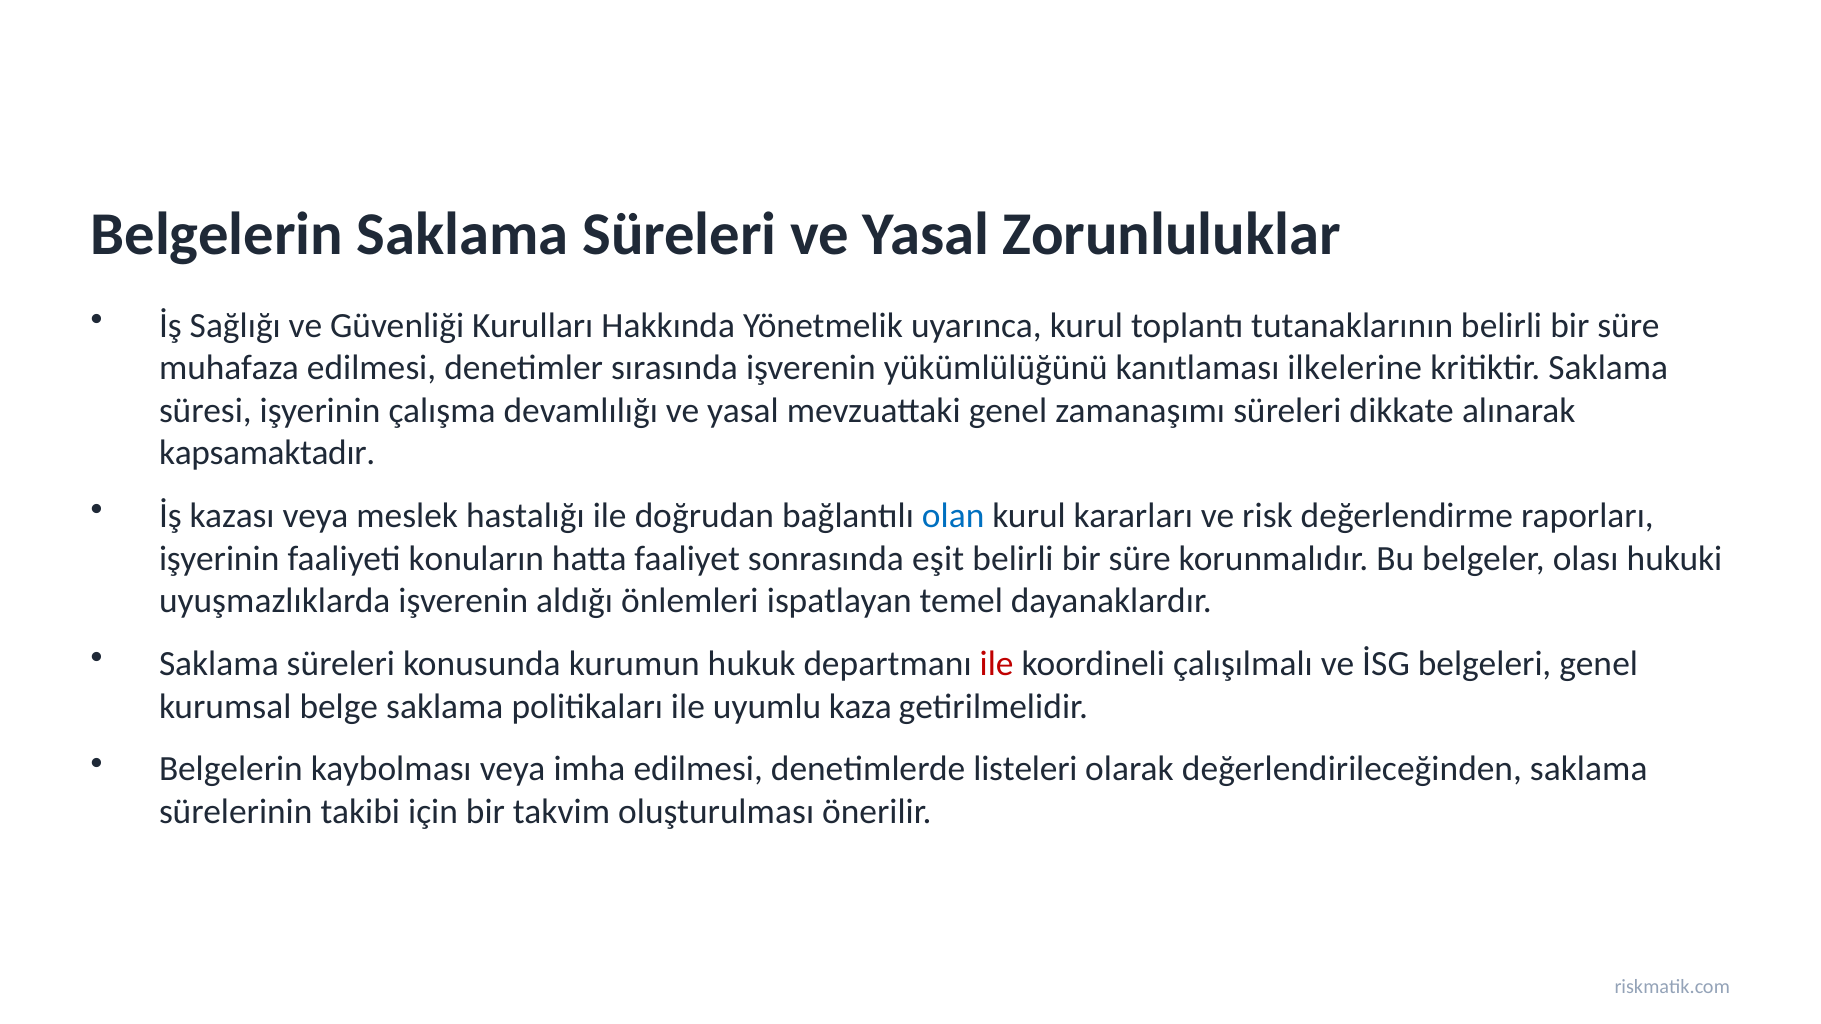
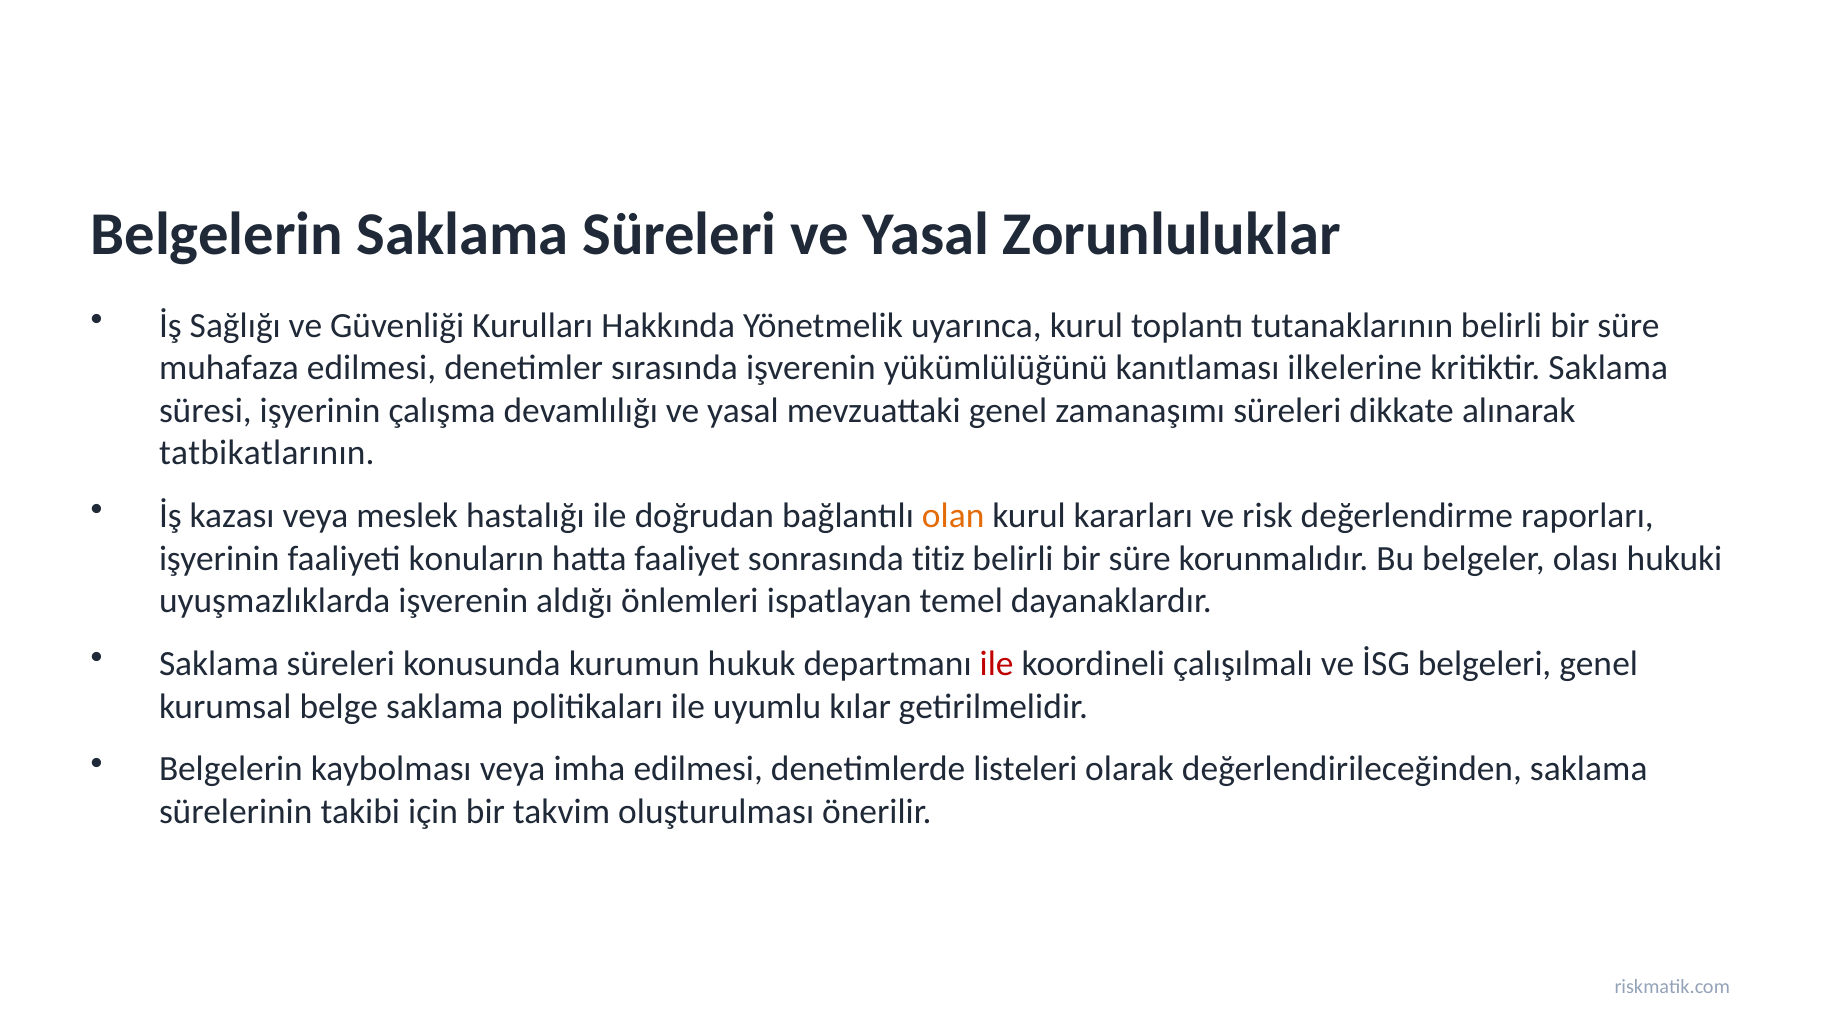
kapsamaktadır: kapsamaktadır -> tatbikatlarının (267, 453)
olan colour: blue -> orange (953, 516)
eşit: eşit -> titiz (938, 559)
kaza: kaza -> kılar (860, 707)
